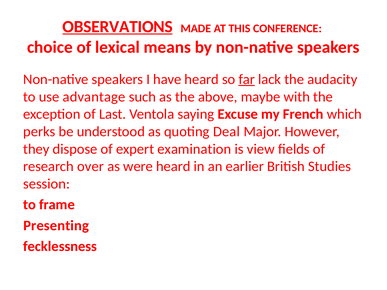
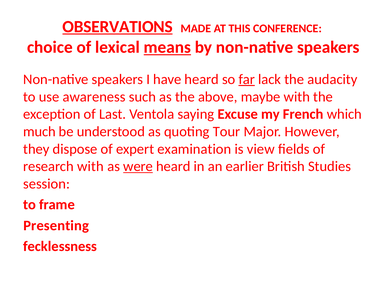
means underline: none -> present (167, 47)
advantage: advantage -> awareness (94, 97)
perks: perks -> much (39, 132)
Deal: Deal -> Tour (227, 132)
research over: over -> with (90, 167)
were underline: none -> present (138, 167)
